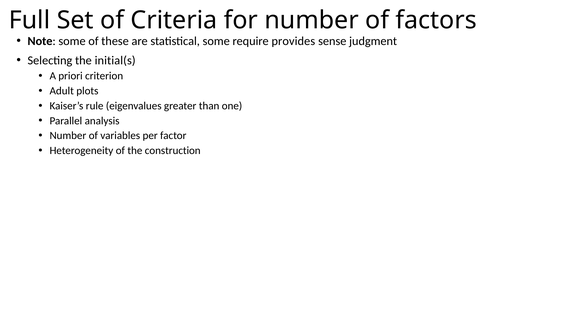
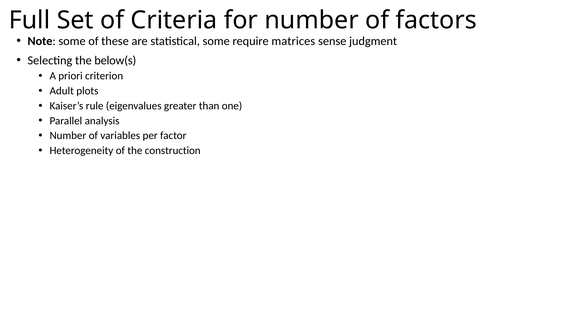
provides: provides -> matrices (293, 41)
initial(s: initial(s -> below(s (115, 60)
